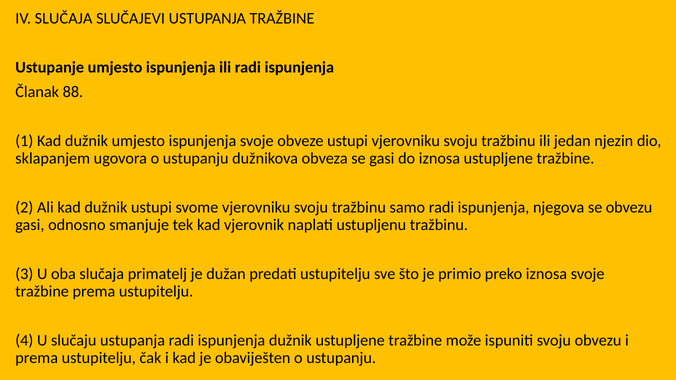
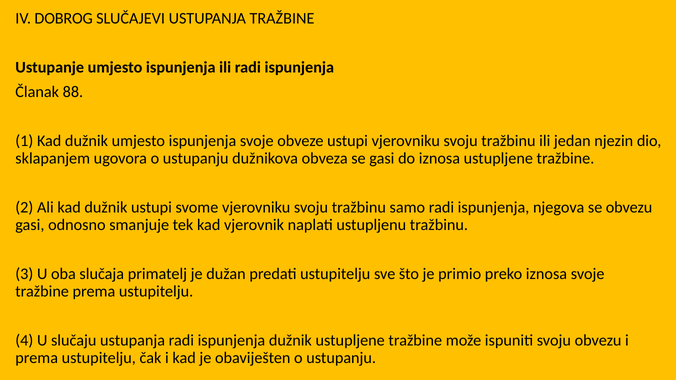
IV SLUČAJA: SLUČAJA -> DOBROG (64, 18)
